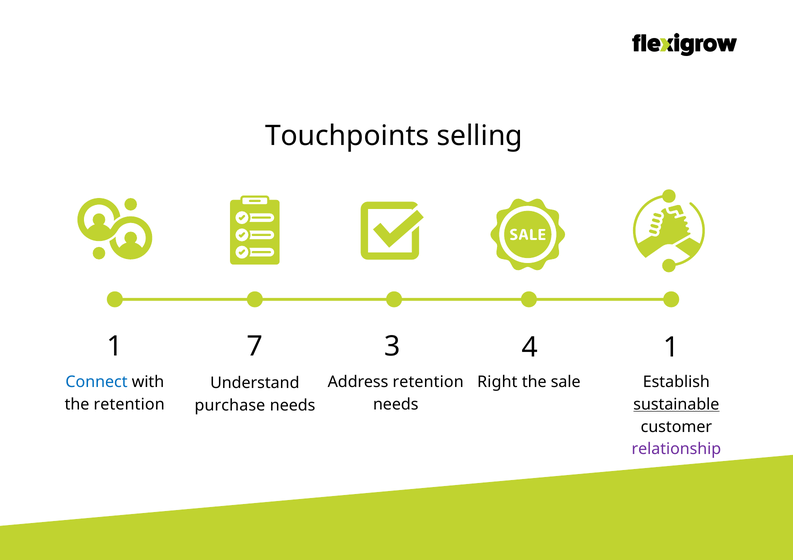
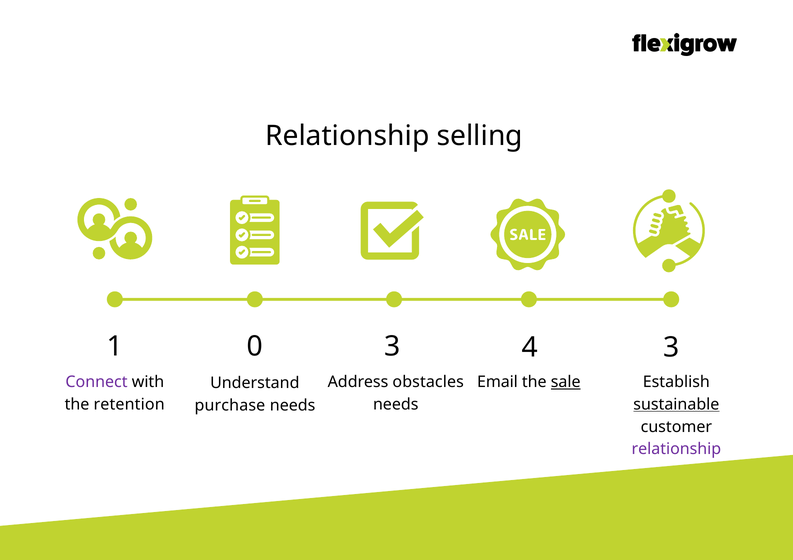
Touchpoints: Touchpoints -> Relationship (347, 136)
7: 7 -> 0 (255, 347)
4 1: 1 -> 3 (671, 347)
Connect colour: blue -> purple (97, 382)
Address retention: retention -> obstacles (428, 382)
Right: Right -> Email (497, 382)
sale underline: none -> present (566, 382)
